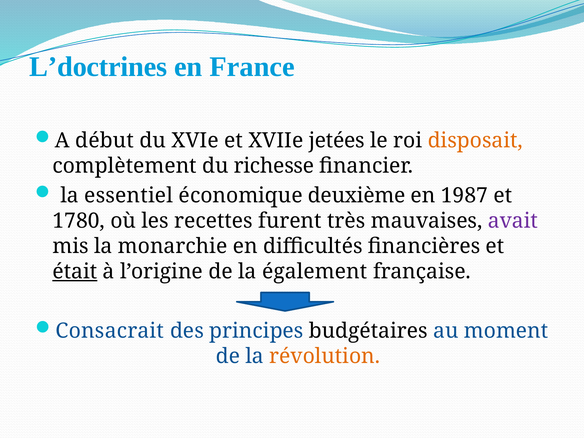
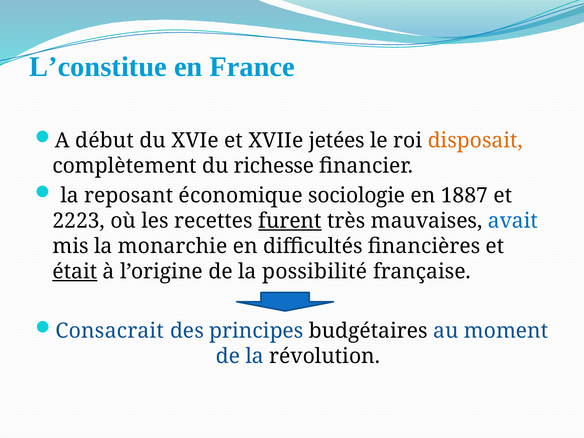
L’doctrines: L’doctrines -> L’constitue (98, 67)
essentiel: essentiel -> reposant (129, 196)
deuxième: deuxième -> sociologie (357, 196)
1987: 1987 -> 1887 (464, 196)
1780: 1780 -> 2223 (79, 221)
furent underline: none -> present (290, 221)
avait colour: purple -> blue (513, 221)
également: également -> possibilité (315, 272)
révolution colour: orange -> black (325, 356)
